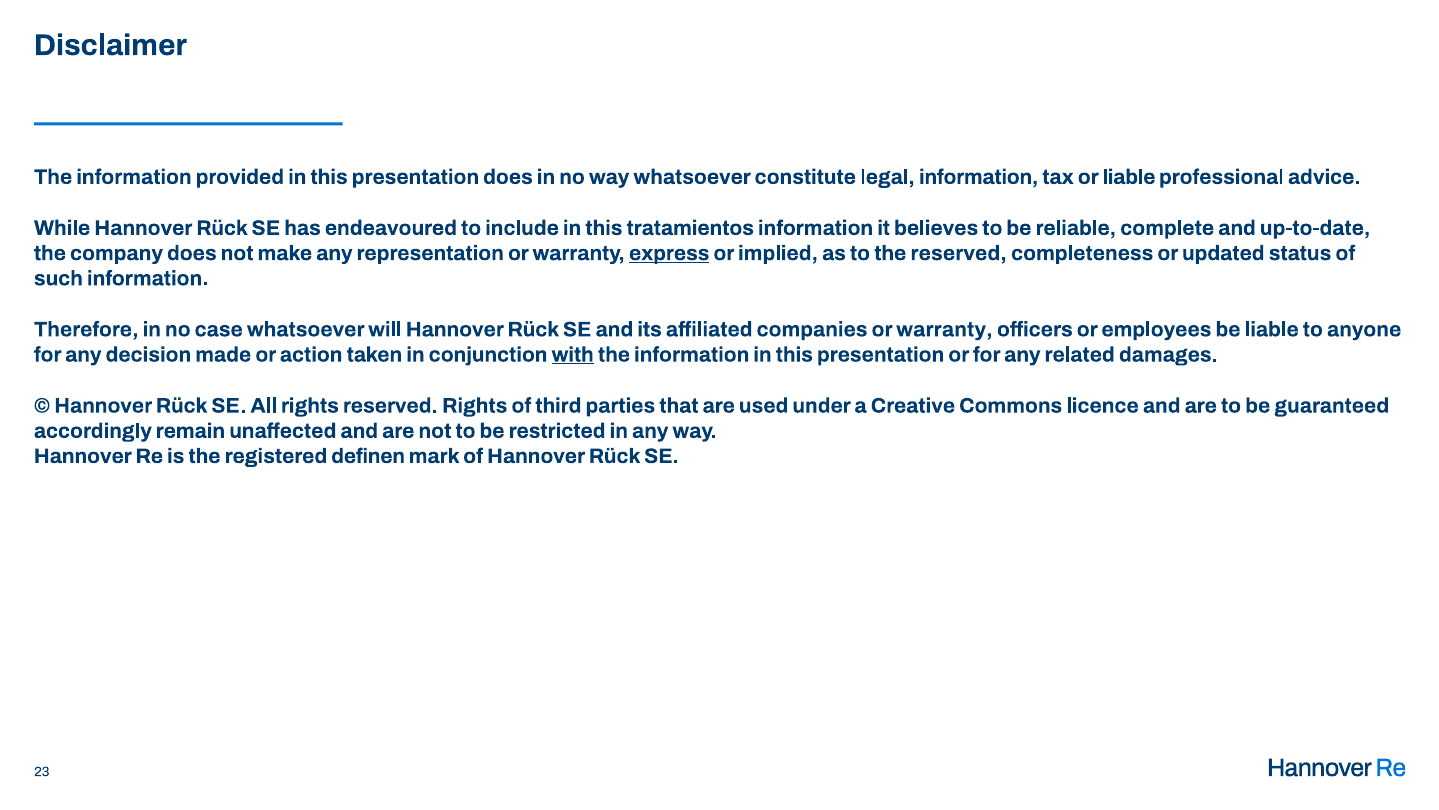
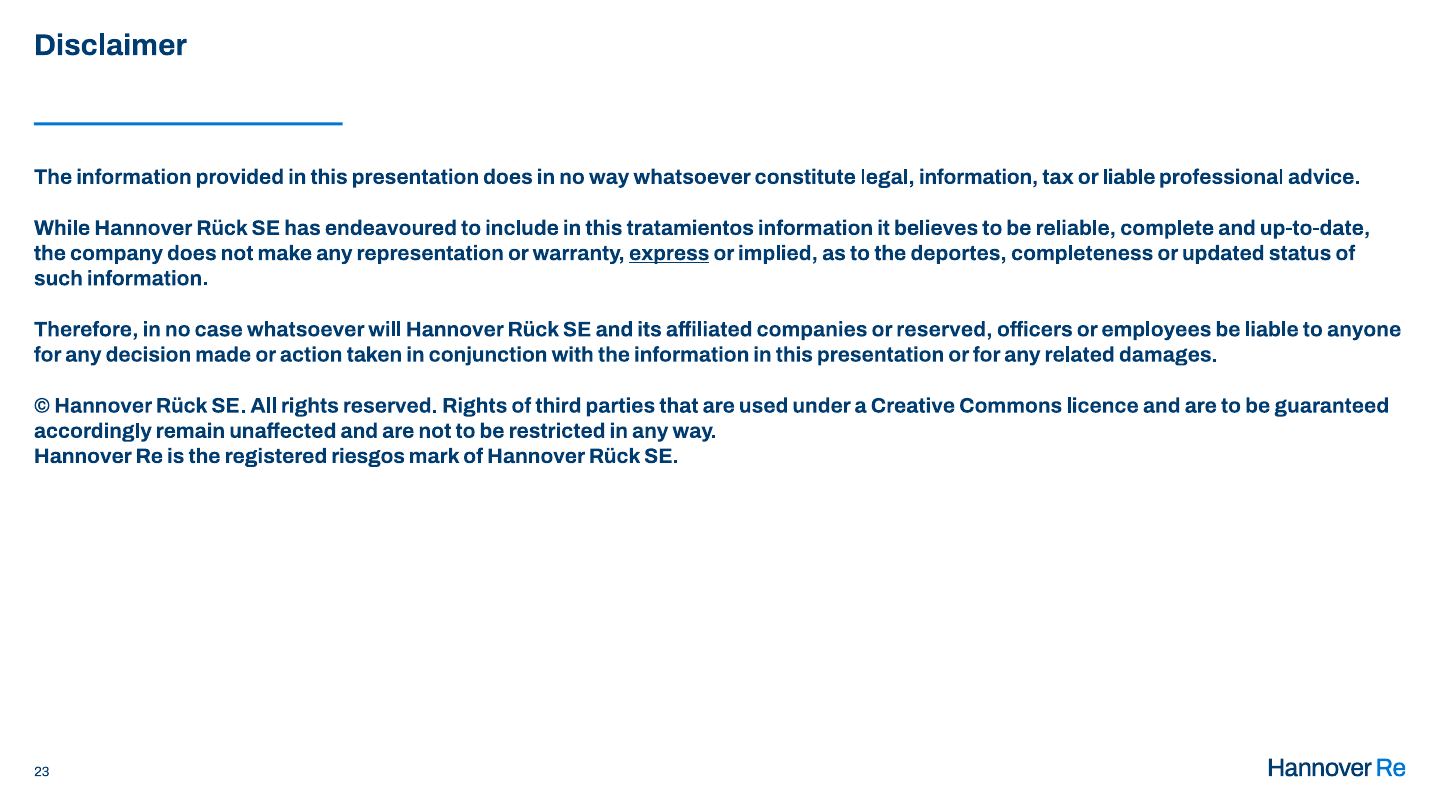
the reserved: reserved -> deportes (959, 253)
companies or warranty: warranty -> reserved (944, 329)
with underline: present -> none (573, 354)
definen: definen -> riesgos (368, 456)
